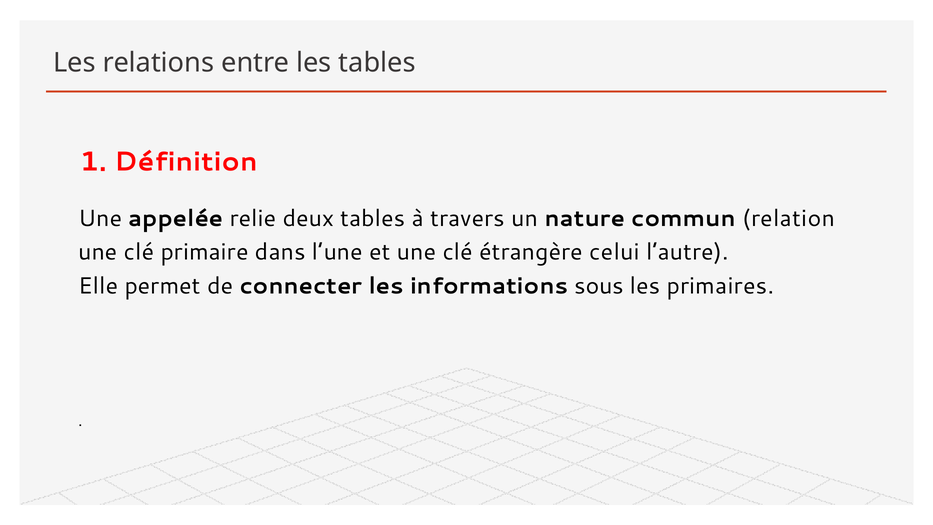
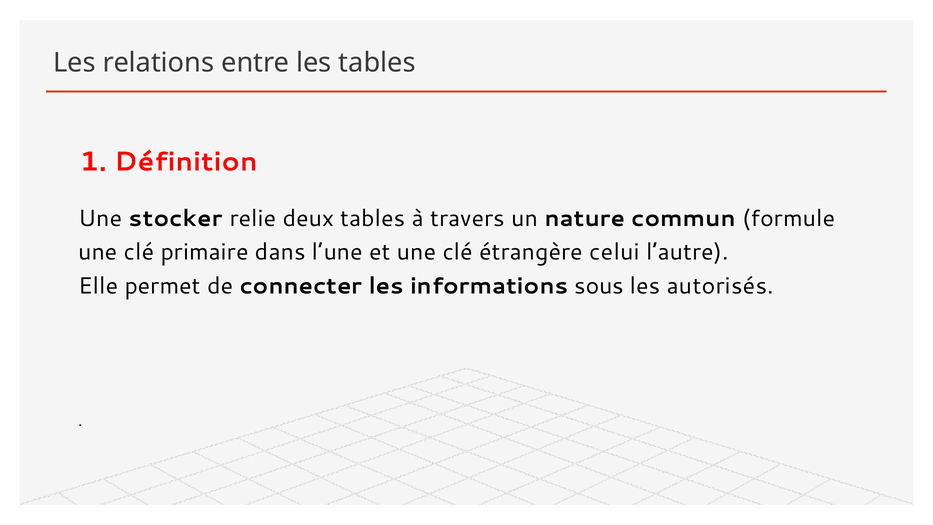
appelée: appelée -> stocker (176, 219)
relation: relation -> formule (789, 219)
primaires: primaires -> autorisés (720, 286)
